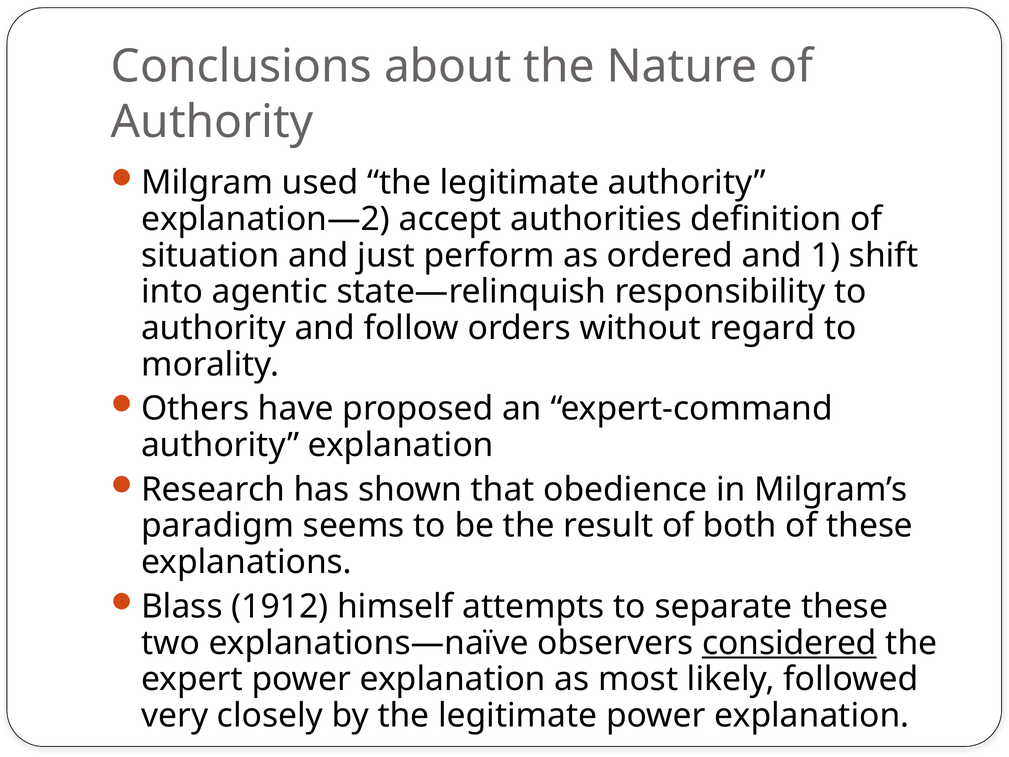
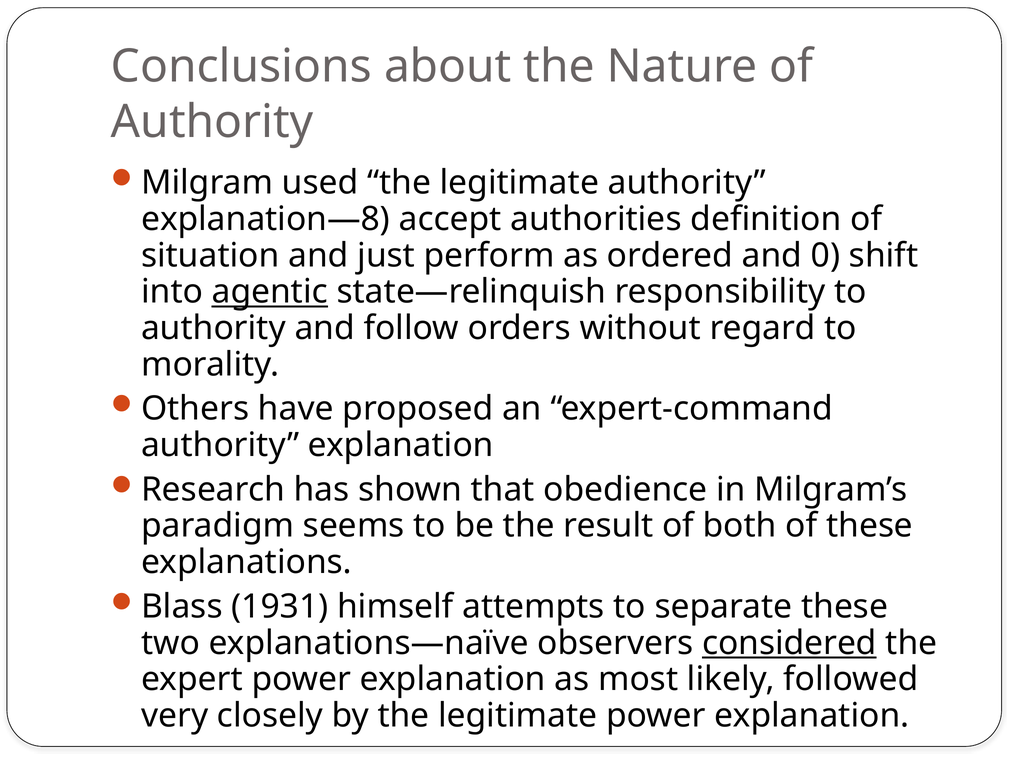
explanation—2: explanation—2 -> explanation—8 (266, 219)
1: 1 -> 0 (826, 255)
agentic underline: none -> present (270, 292)
1912: 1912 -> 1931 (280, 606)
